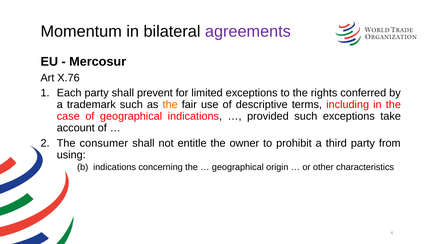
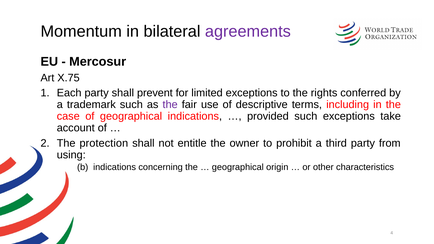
X.76: X.76 -> X.75 (69, 78)
the colour: orange -> purple (170, 105)
consumer: consumer -> protection (104, 143)
